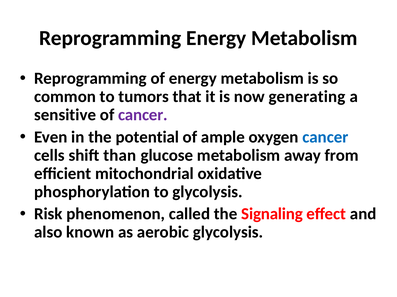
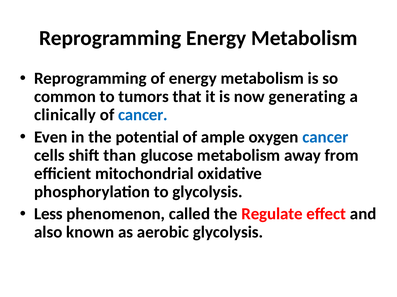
sensitive: sensitive -> clinically (65, 115)
cancer colour: purple -> blue (143, 115)
Risk: Risk -> Less (48, 214)
Signaling: Signaling -> Regulate (272, 214)
